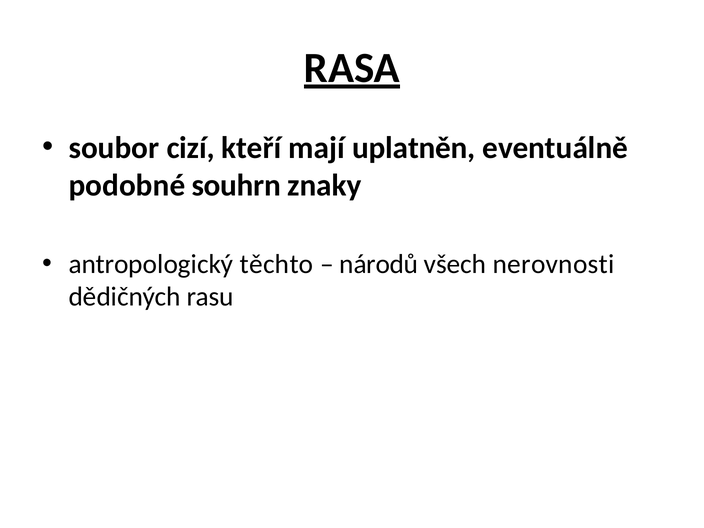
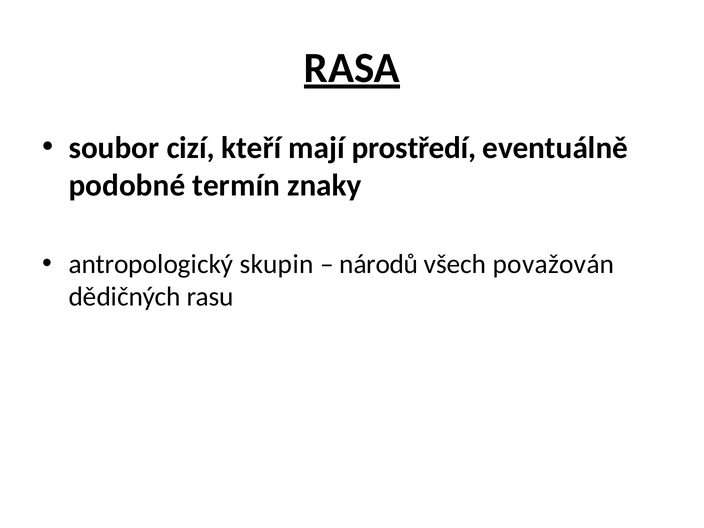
uplatněn: uplatněn -> prostředí (414, 148)
souhrn: souhrn -> termín (236, 185)
těchto: těchto -> skupin (277, 264)
nerovnosti: nerovnosti -> považován (554, 264)
